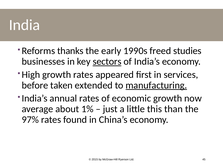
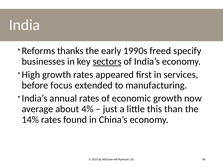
studies: studies -> specify (187, 51)
taken: taken -> focus (61, 85)
manufacturing underline: present -> none (156, 85)
1%: 1% -> 4% (87, 109)
97%: 97% -> 14% (30, 120)
